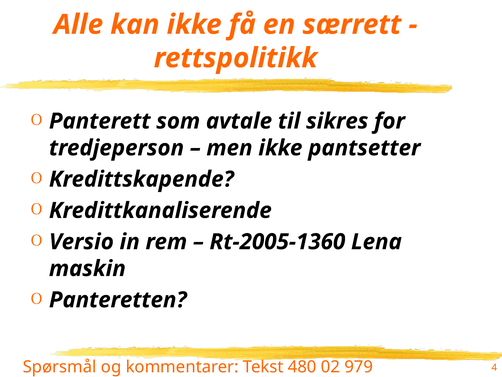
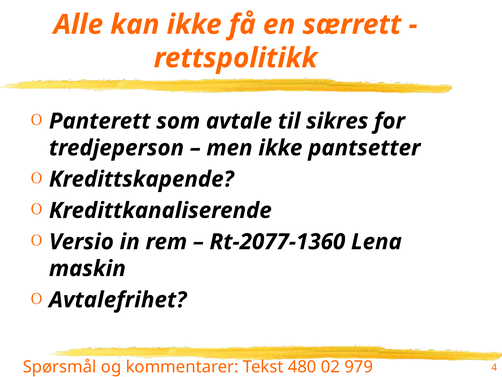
Rt-2005-1360: Rt-2005-1360 -> Rt-2077-1360 (277, 242)
Panteretten: Panteretten -> Avtalefrihet (118, 300)
